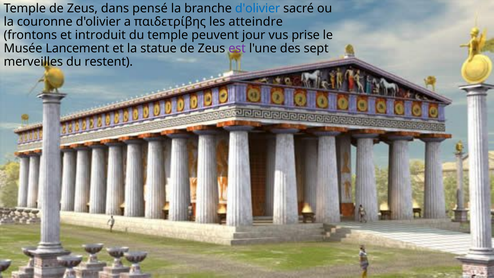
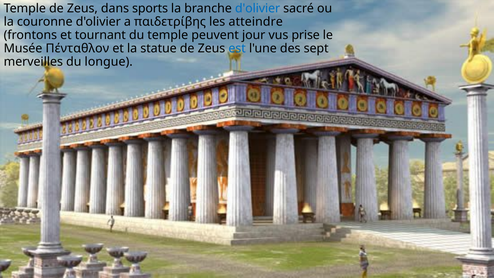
pensé: pensé -> sports (150, 8)
introduit: introduit -> tournant (100, 35)
Lancement: Lancement -> Πένταθλον (77, 48)
est colour: purple -> blue (237, 48)
restent: restent -> longue (109, 62)
